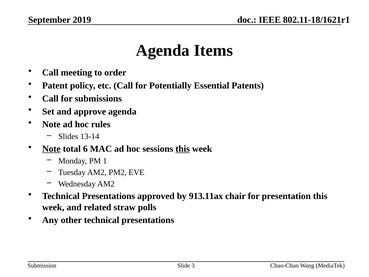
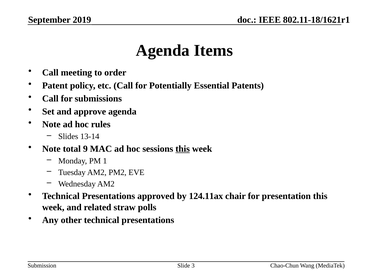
Note underline: present -> none (51, 149)
6: 6 -> 9 (85, 149)
913.11ax: 913.11ax -> 124.11ax (206, 196)
